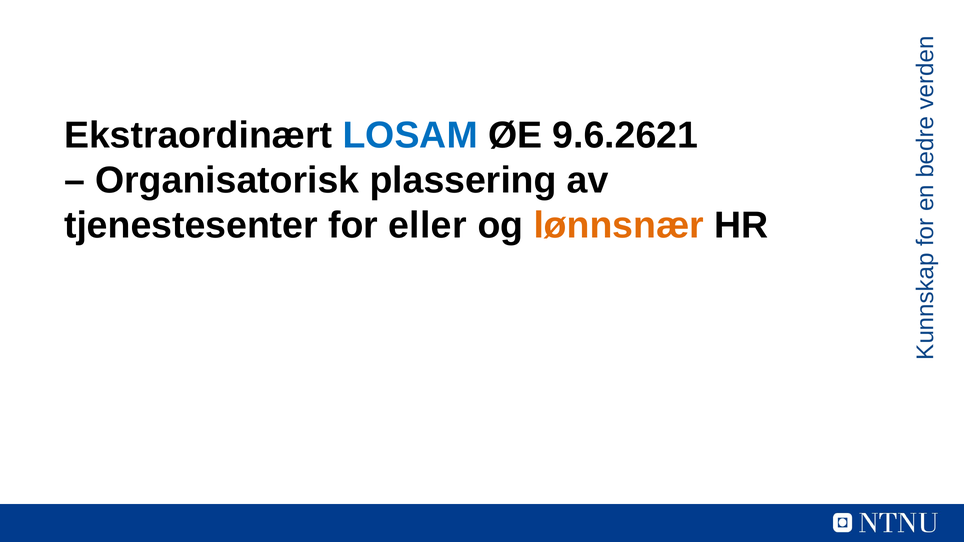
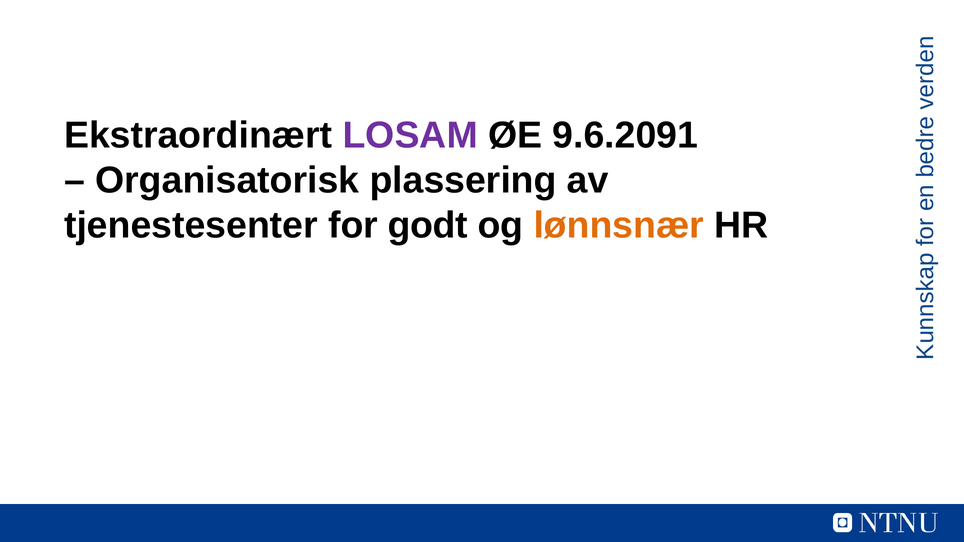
LOSAM colour: blue -> purple (410, 136)
9.6.2621: 9.6.2621 -> 9.6.2091 (625, 136)
eller: eller -> godt (428, 226)
